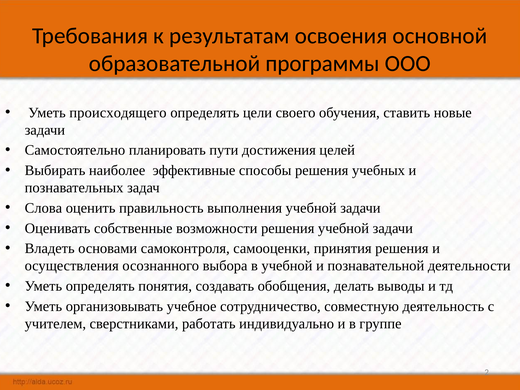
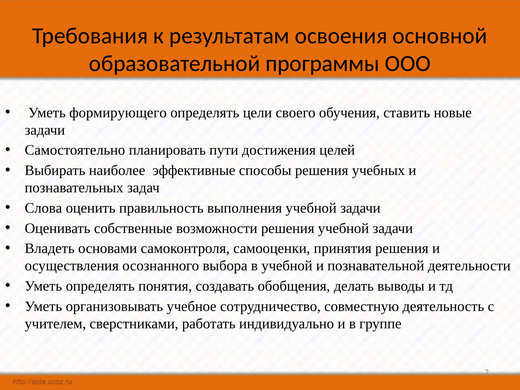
происходящего: происходящего -> формирующего (118, 113)
